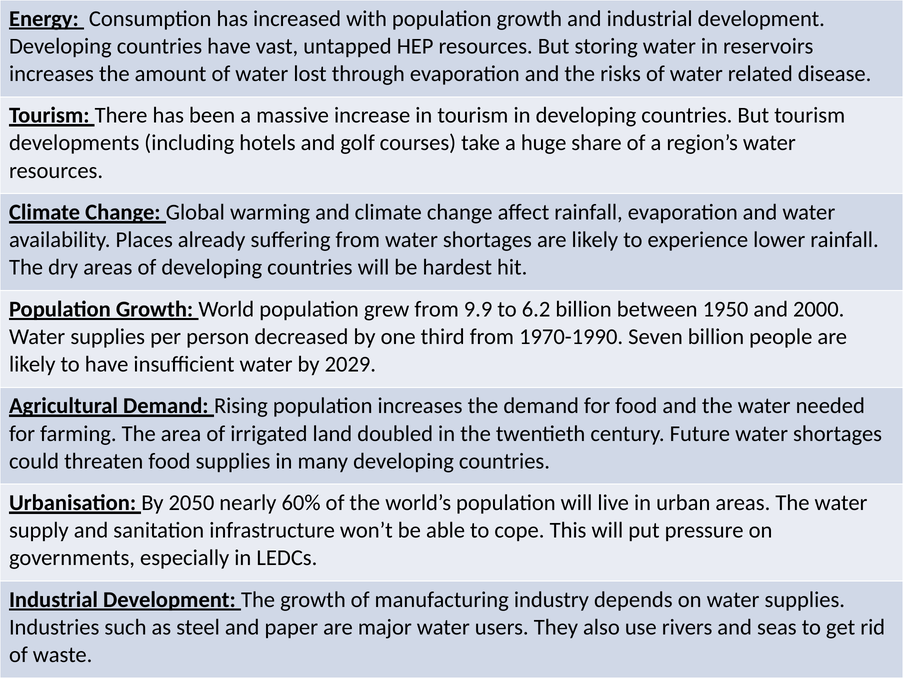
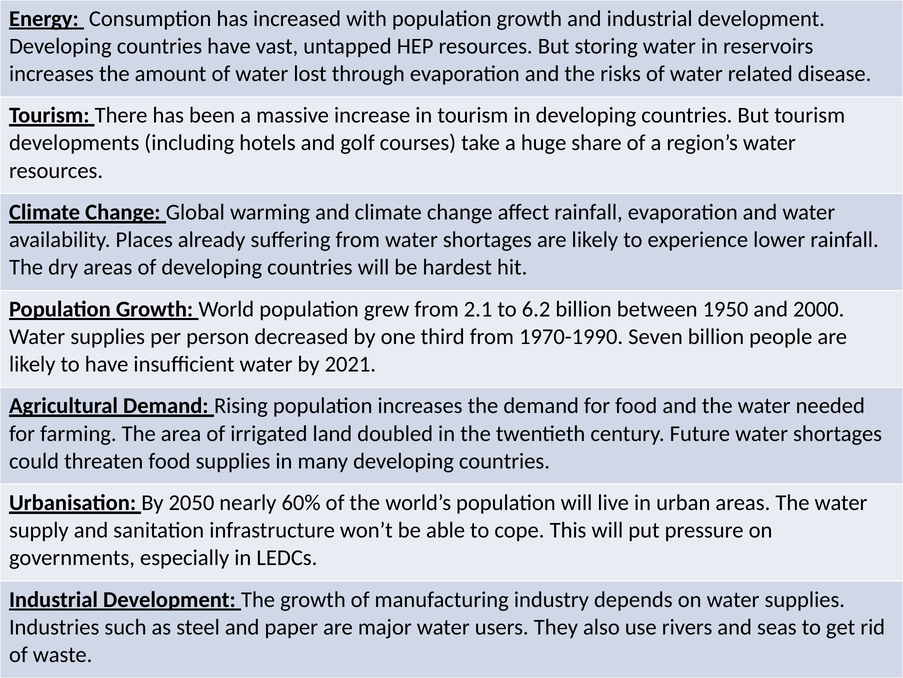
9.9: 9.9 -> 2.1 (478, 309)
2029: 2029 -> 2021 (350, 364)
